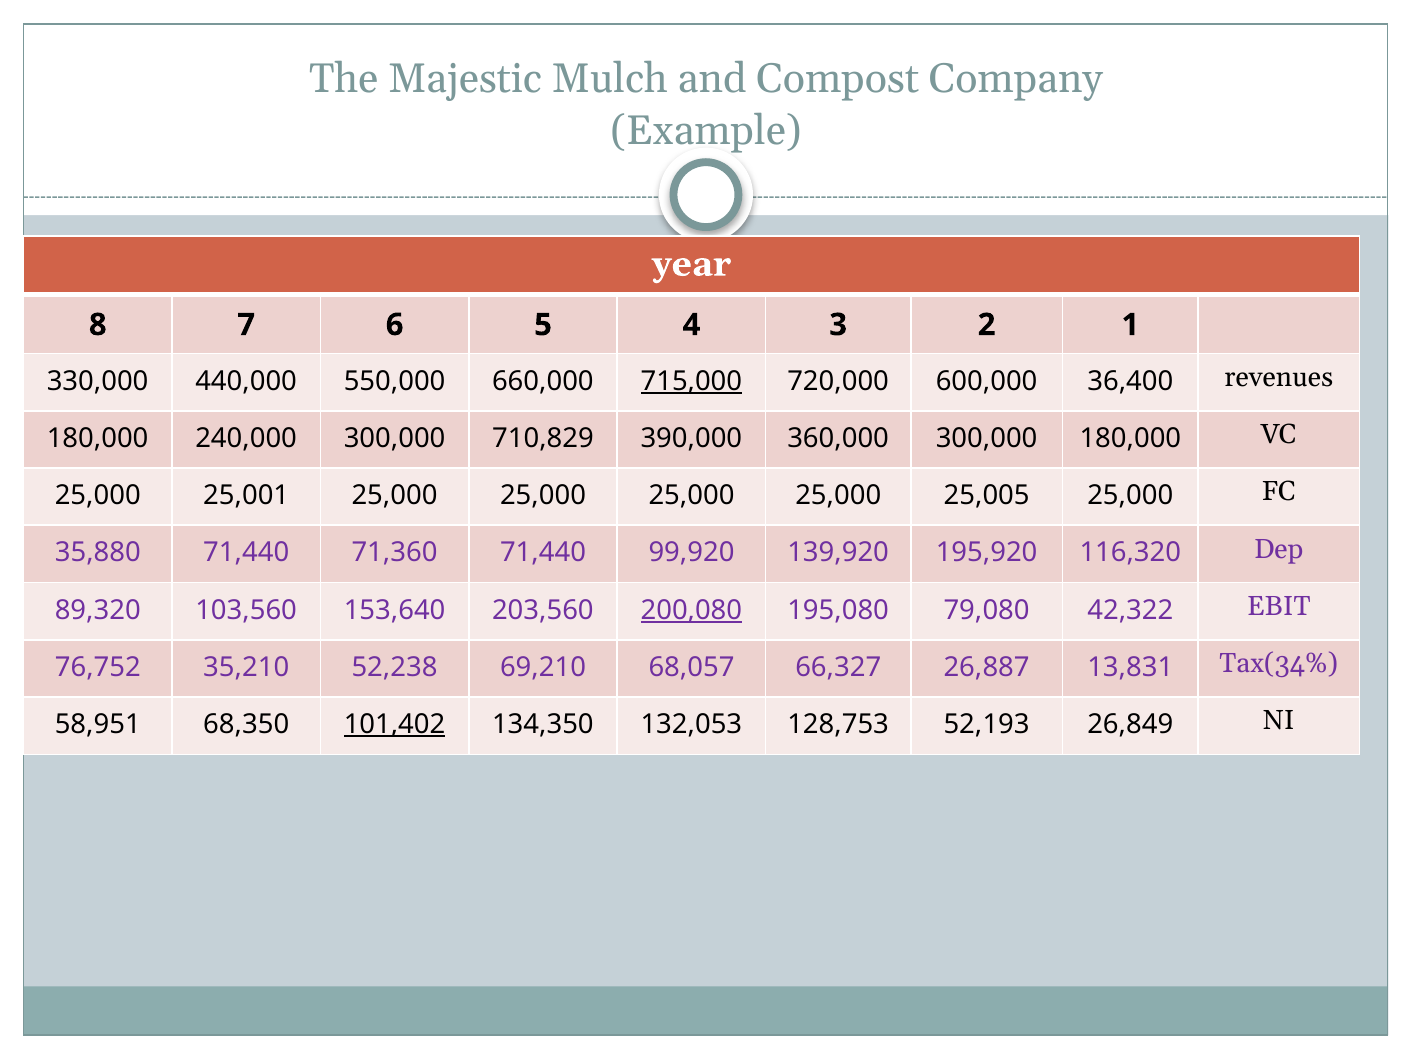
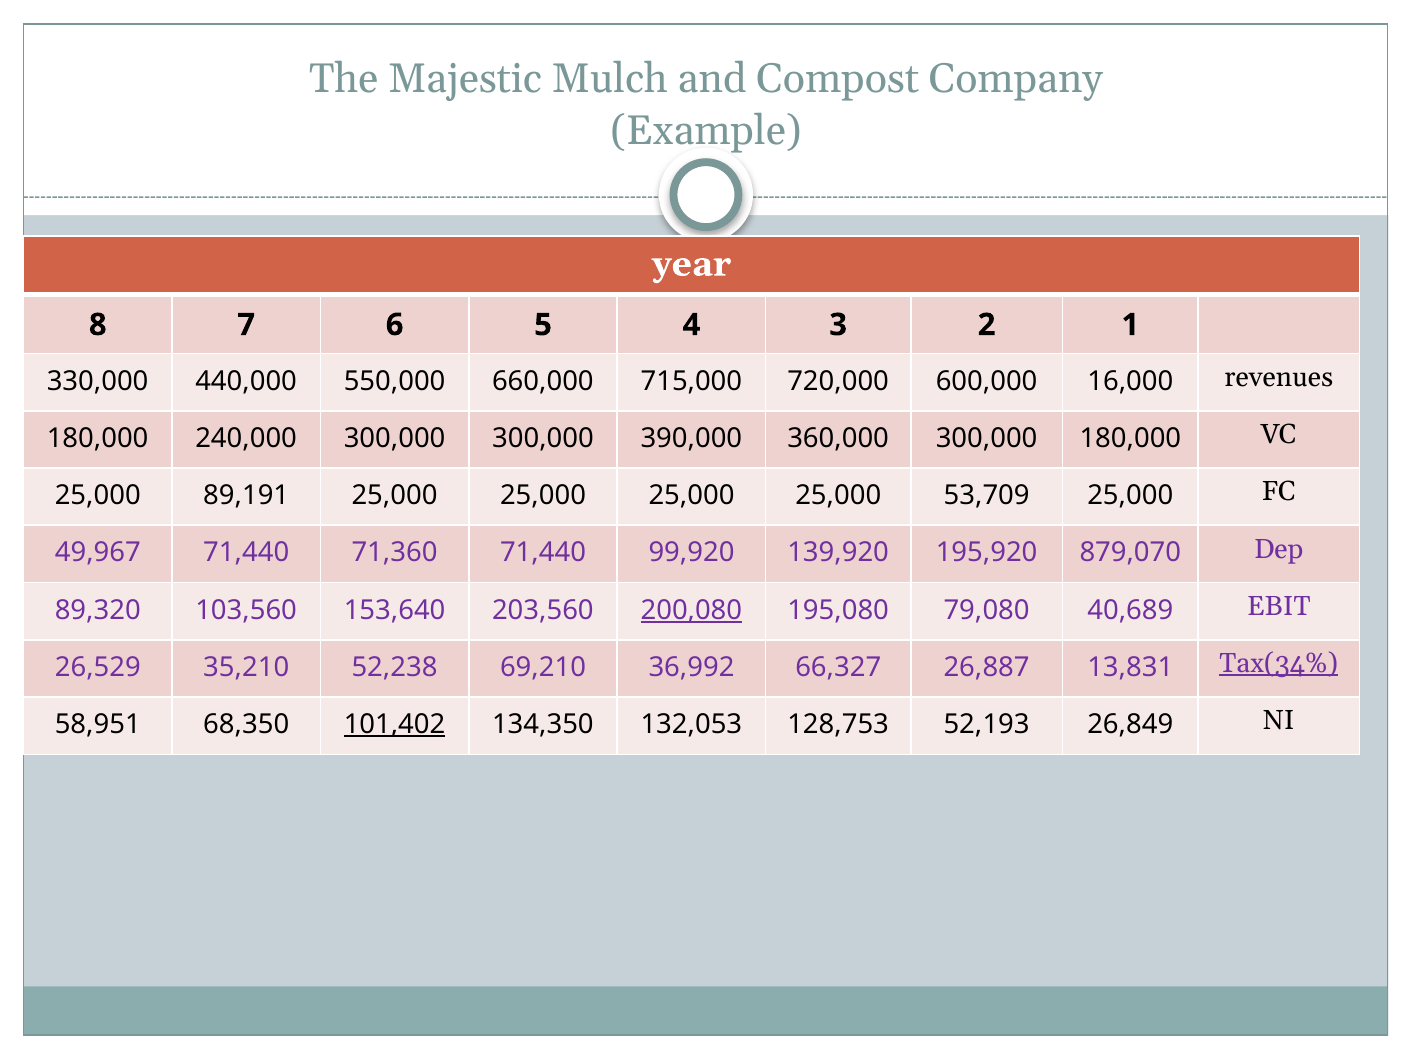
715,000 underline: present -> none (691, 381)
36,400: 36,400 -> 16,000 (1130, 381)
300,000 710,829: 710,829 -> 300,000 (543, 438)
25,001: 25,001 -> 89,191 (246, 495)
25,005: 25,005 -> 53,709 (987, 495)
35,880: 35,880 -> 49,967 (98, 553)
116,320: 116,320 -> 879,070 (1130, 553)
42,322: 42,322 -> 40,689 (1130, 610)
76,752: 76,752 -> 26,529 (98, 667)
68,057: 68,057 -> 36,992 (692, 667)
Tax(34% underline: none -> present (1279, 663)
